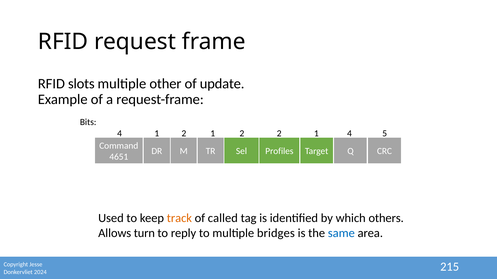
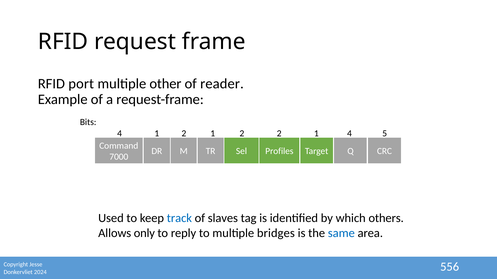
slots: slots -> port (81, 84)
update: update -> reader (222, 84)
4651: 4651 -> 7000 (119, 157)
track colour: orange -> blue (179, 219)
called: called -> slaves (223, 219)
turn: turn -> only (144, 233)
215: 215 -> 556 (450, 267)
